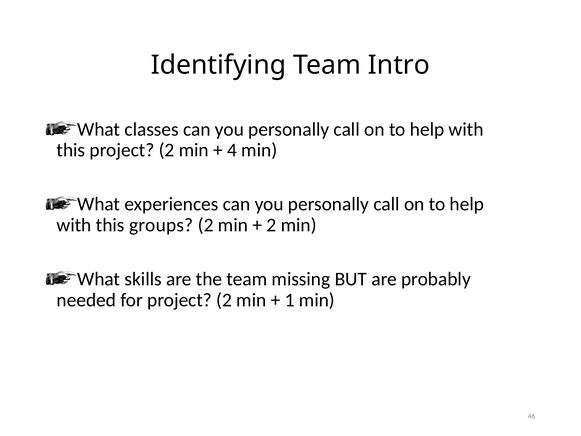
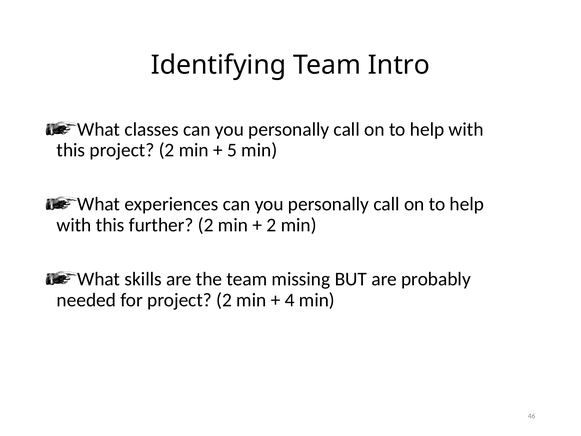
4: 4 -> 5 (232, 150)
groups: groups -> further (161, 225)
1: 1 -> 4 (290, 300)
